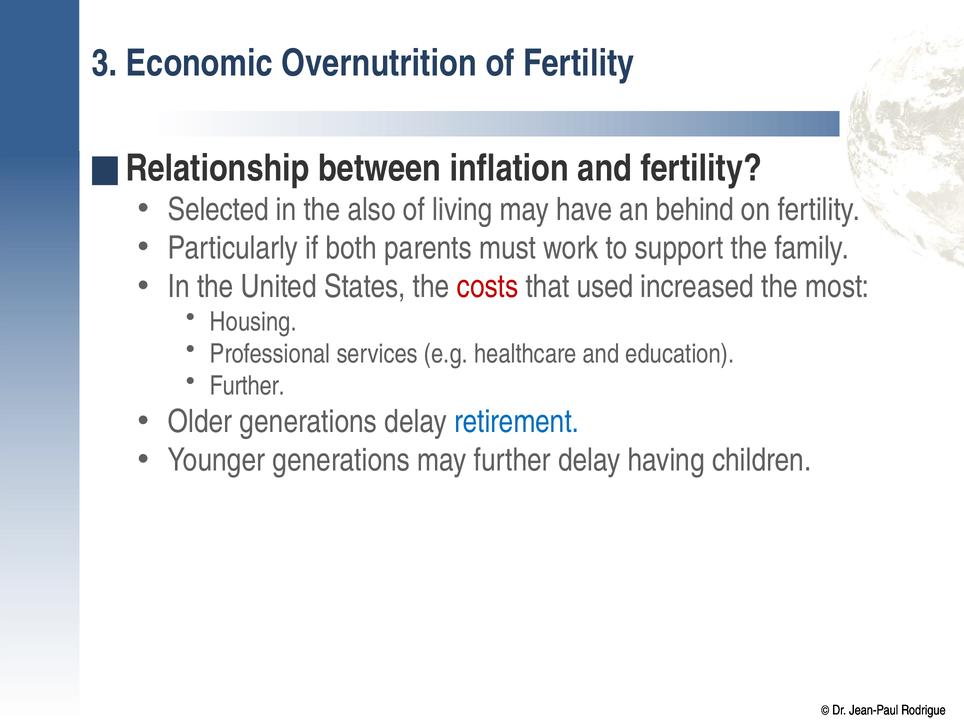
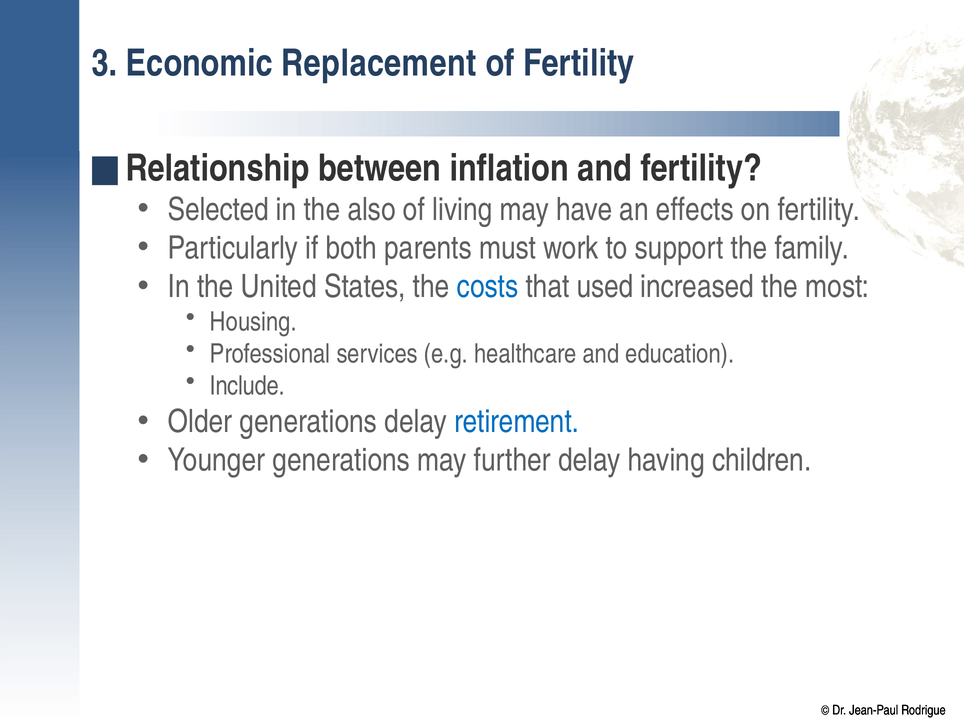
Overnutrition: Overnutrition -> Replacement (379, 64)
behind: behind -> effects (695, 210)
costs colour: red -> blue (488, 287)
Further: Further -> Include (247, 386)
